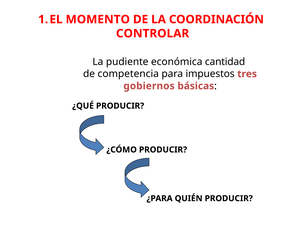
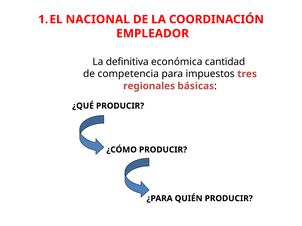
MOMENTO: MOMENTO -> NACIONAL (98, 19)
CONTROLAR: CONTROLAR -> EMPLEADOR (153, 34)
pudiente: pudiente -> definitiva (127, 62)
gobiernos: gobiernos -> regionales (149, 86)
